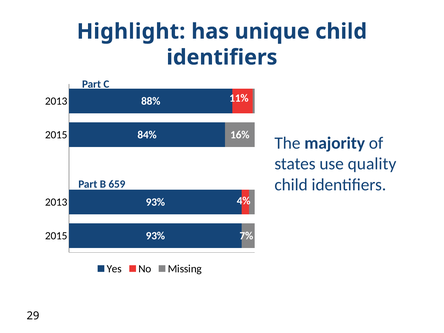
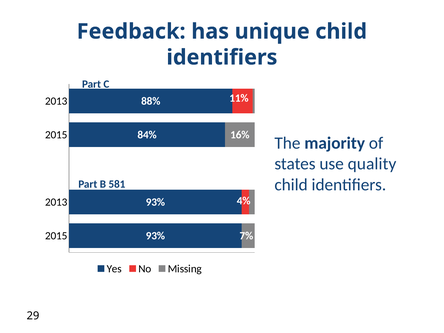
Highlight: Highlight -> Feedback (131, 31)
659: 659 -> 581 (117, 184)
